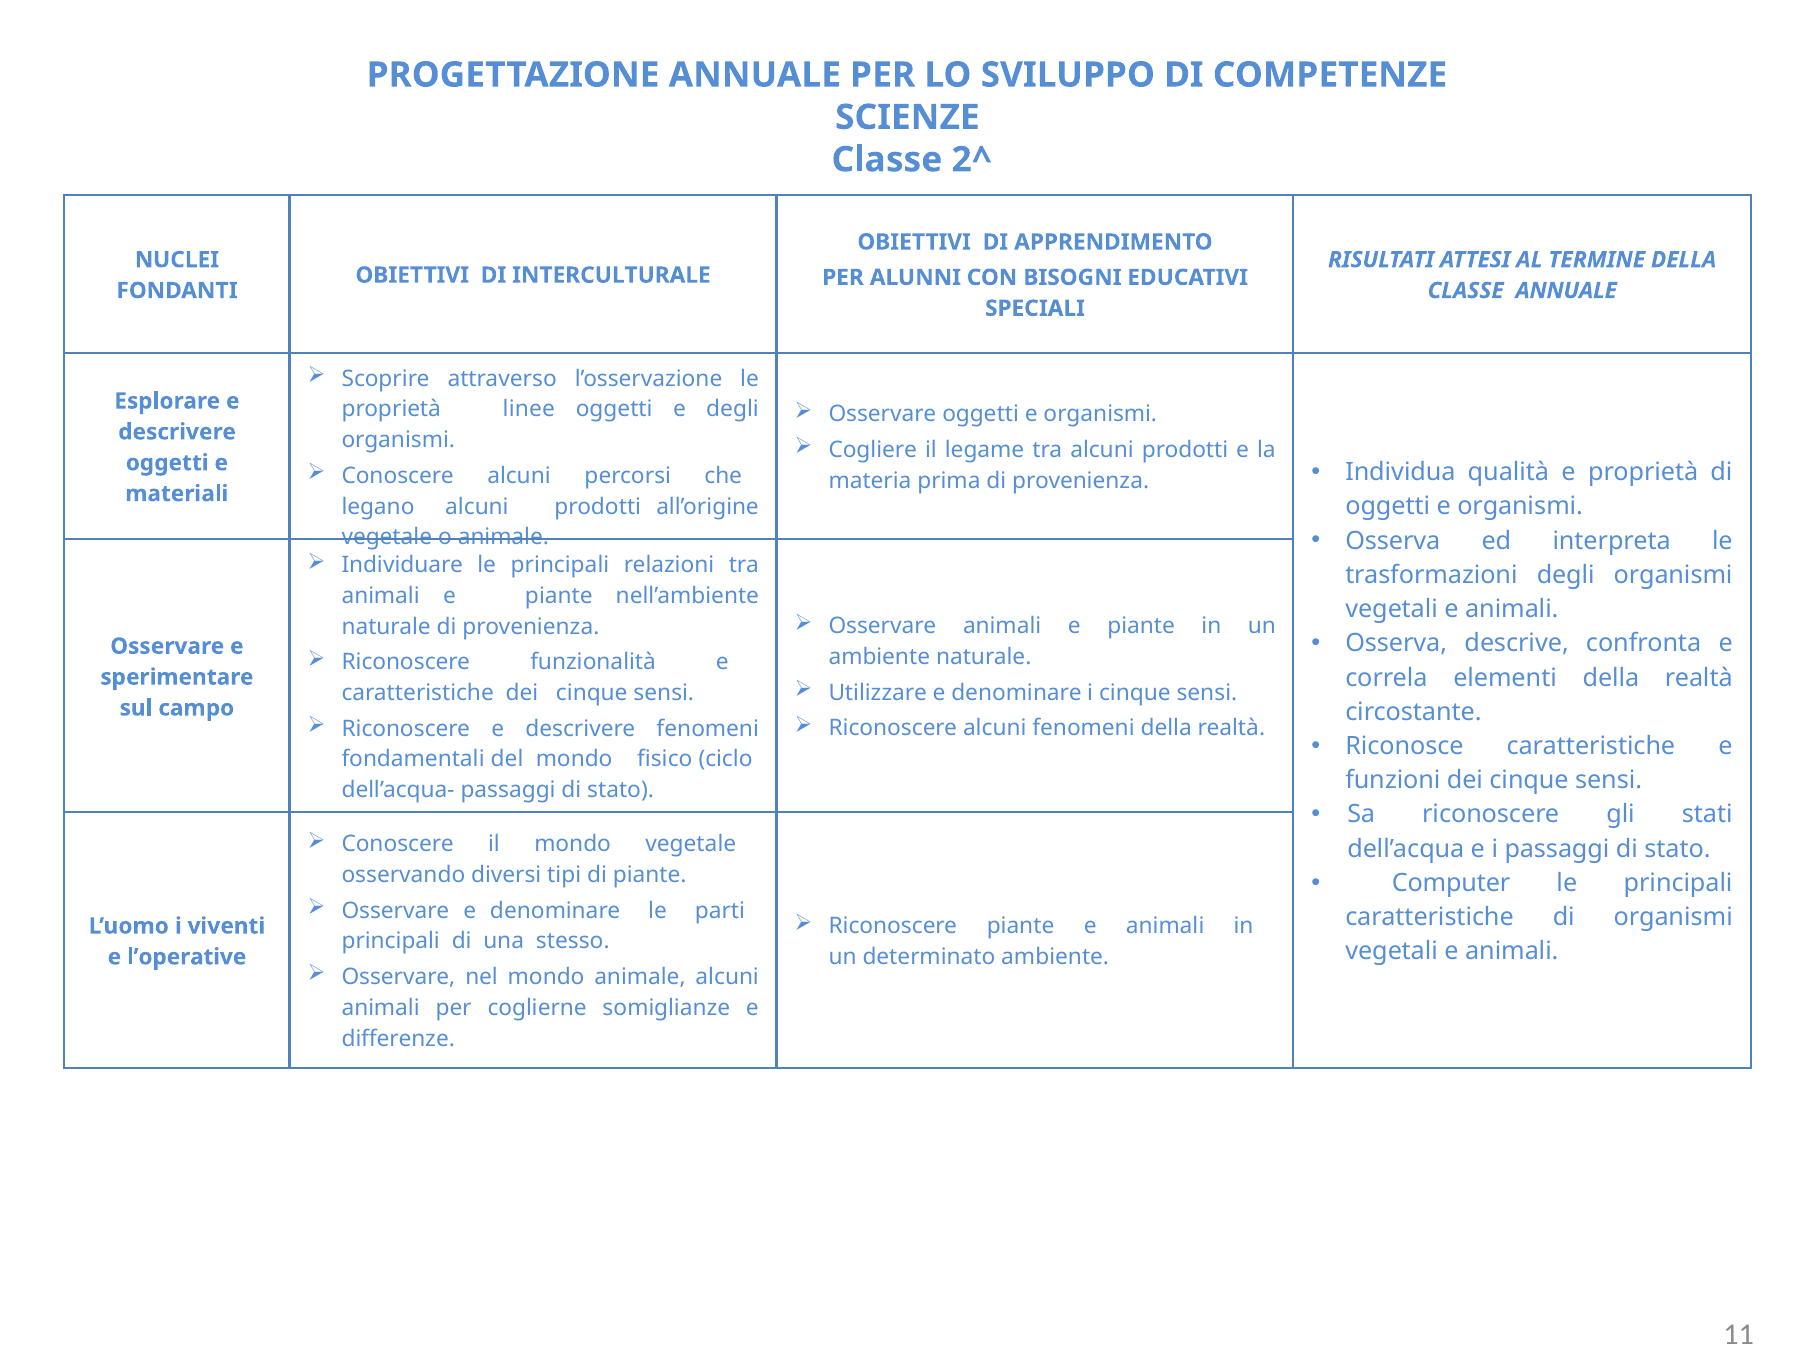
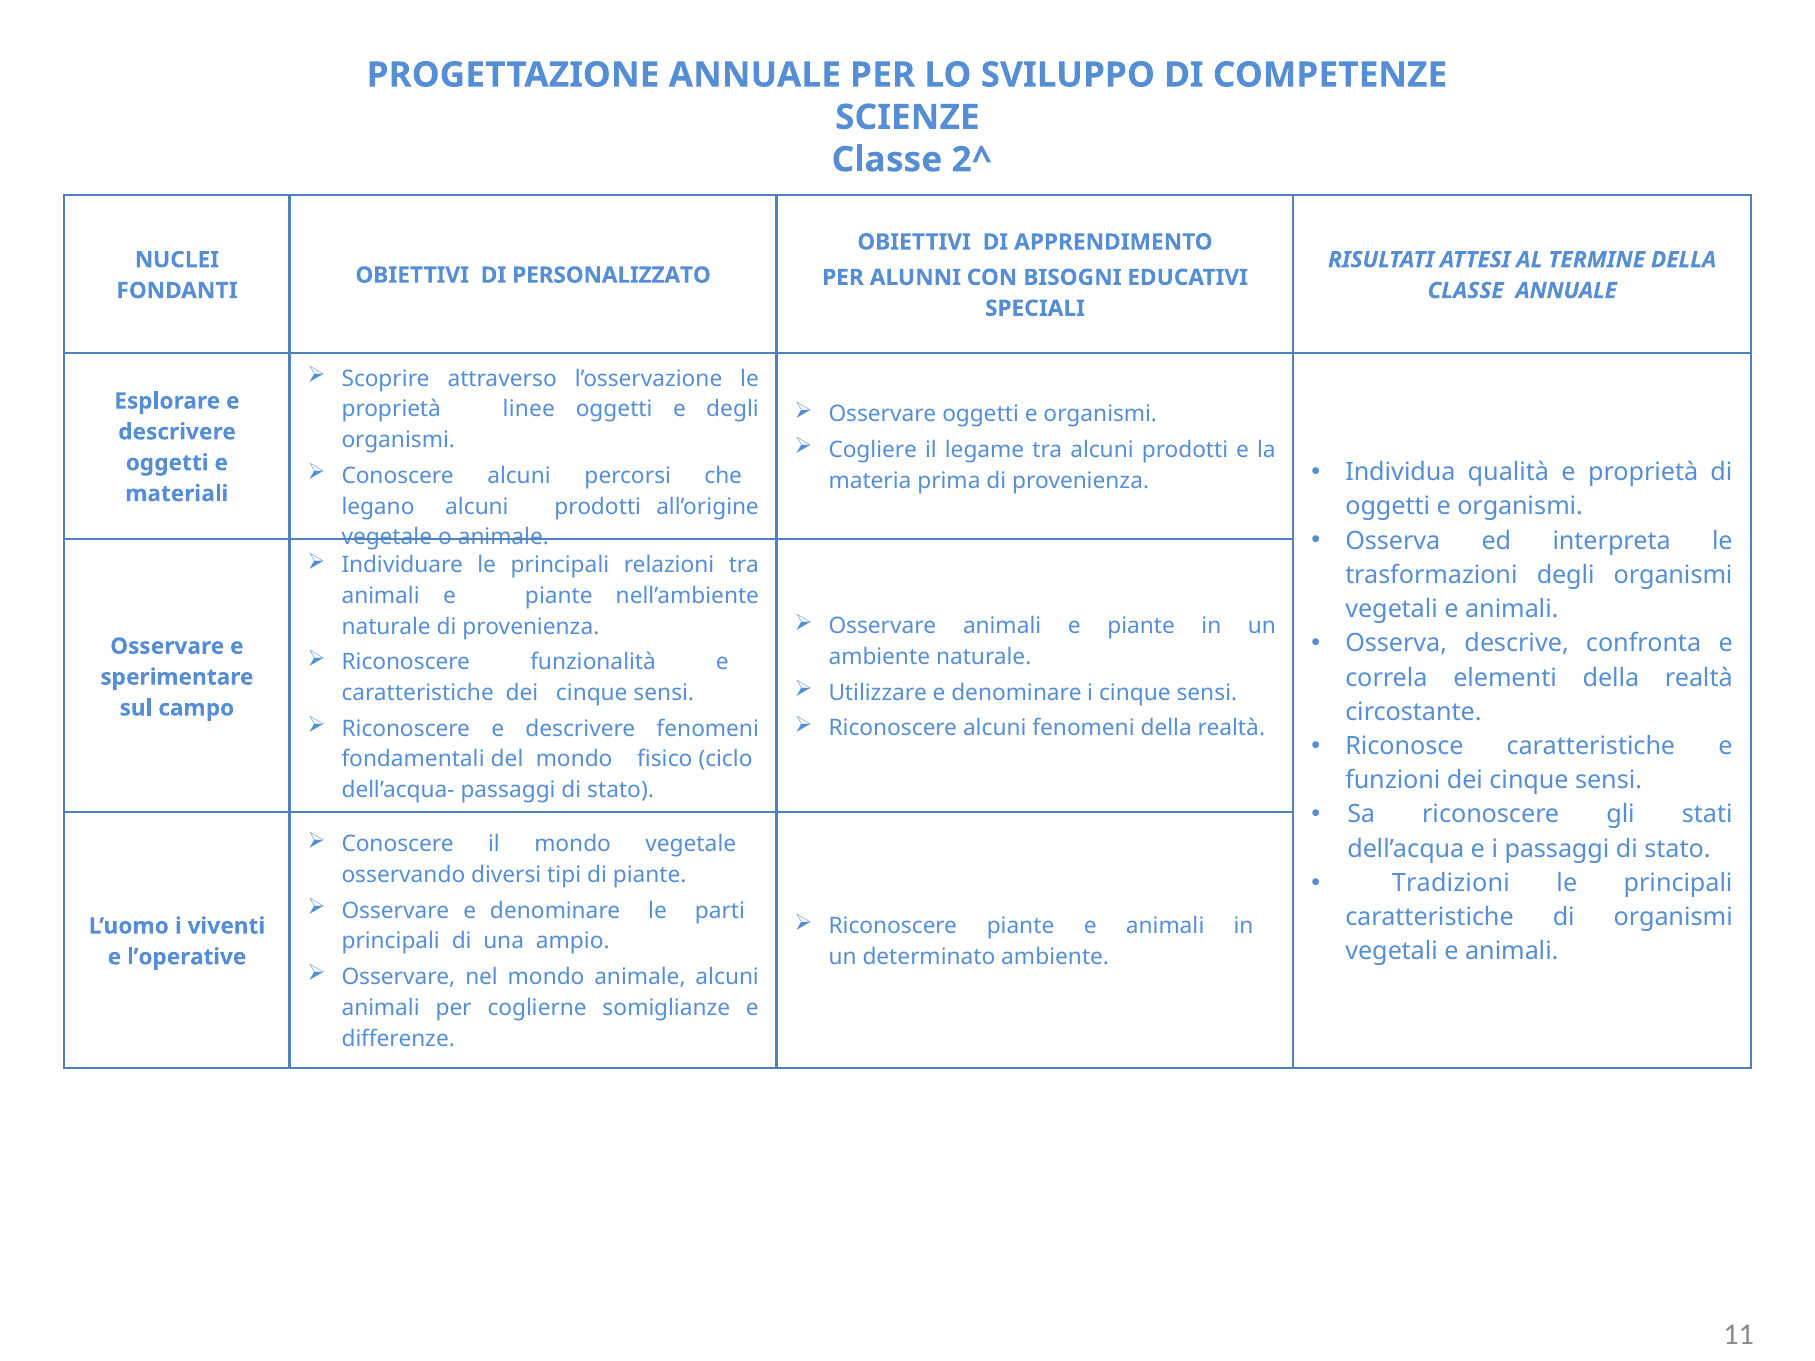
INTERCULTURALE: INTERCULTURALE -> PERSONALIZZATO (612, 275)
Computer: Computer -> Tradizioni (1451, 883)
stesso: stesso -> ampio (573, 942)
